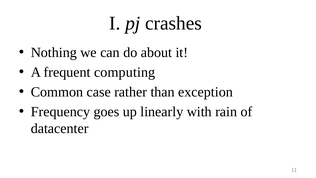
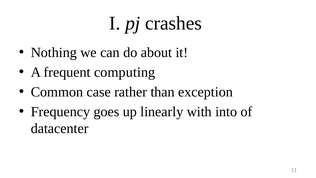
rain: rain -> into (226, 111)
